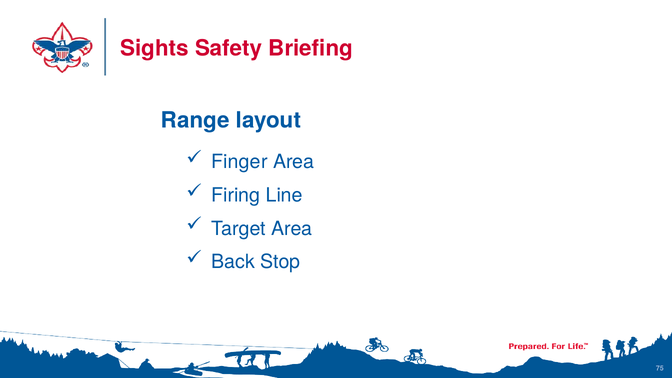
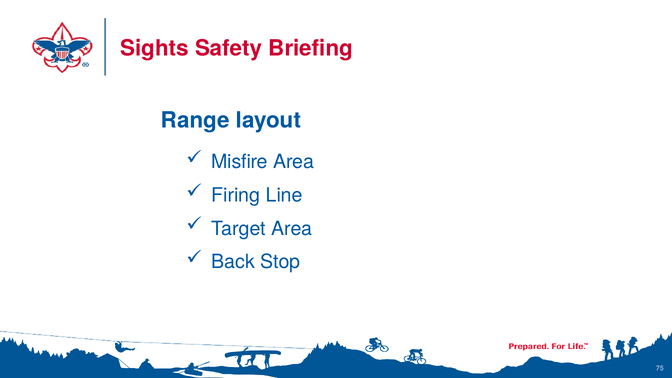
Finger: Finger -> Misfire (240, 162)
